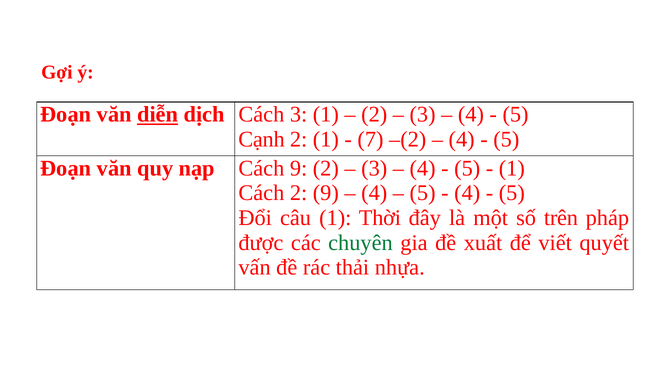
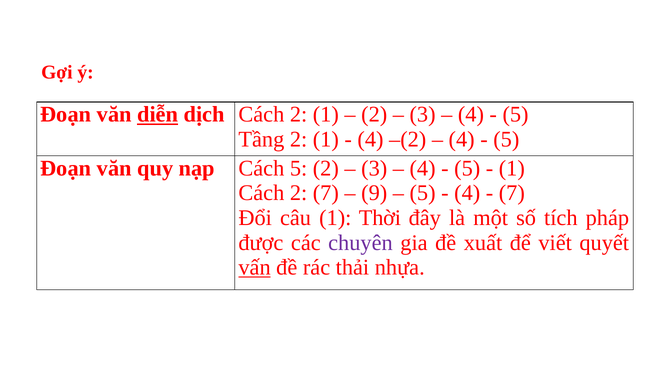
dịch Cách 3: 3 -> 2 (299, 114)
Cạnh: Cạnh -> Tầng (261, 139)
7: 7 -> 4 (370, 139)
Cách 9: 9 -> 5 (299, 168)
2 9: 9 -> 7 (326, 193)
4: 4 -> 9 (374, 193)
5: 5 -> 7 (512, 193)
trên: trên -> tích (561, 218)
chuyên colour: green -> purple (360, 243)
vấn underline: none -> present (255, 267)
